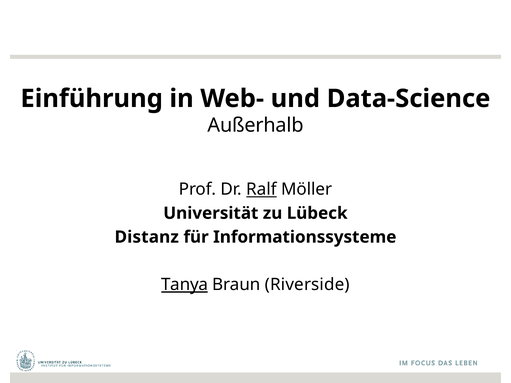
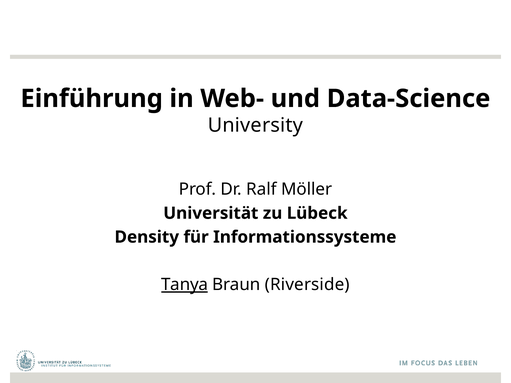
Außerhalb: Außerhalb -> University (255, 125)
Ralf underline: present -> none (261, 190)
Distanz: Distanz -> Density (147, 237)
